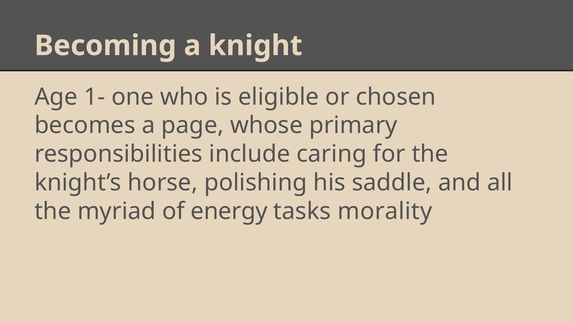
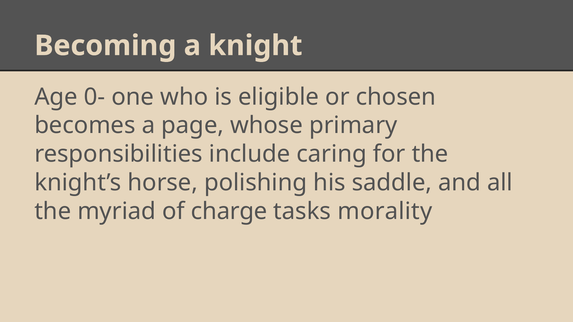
1-: 1- -> 0- (95, 97)
energy: energy -> charge (229, 212)
